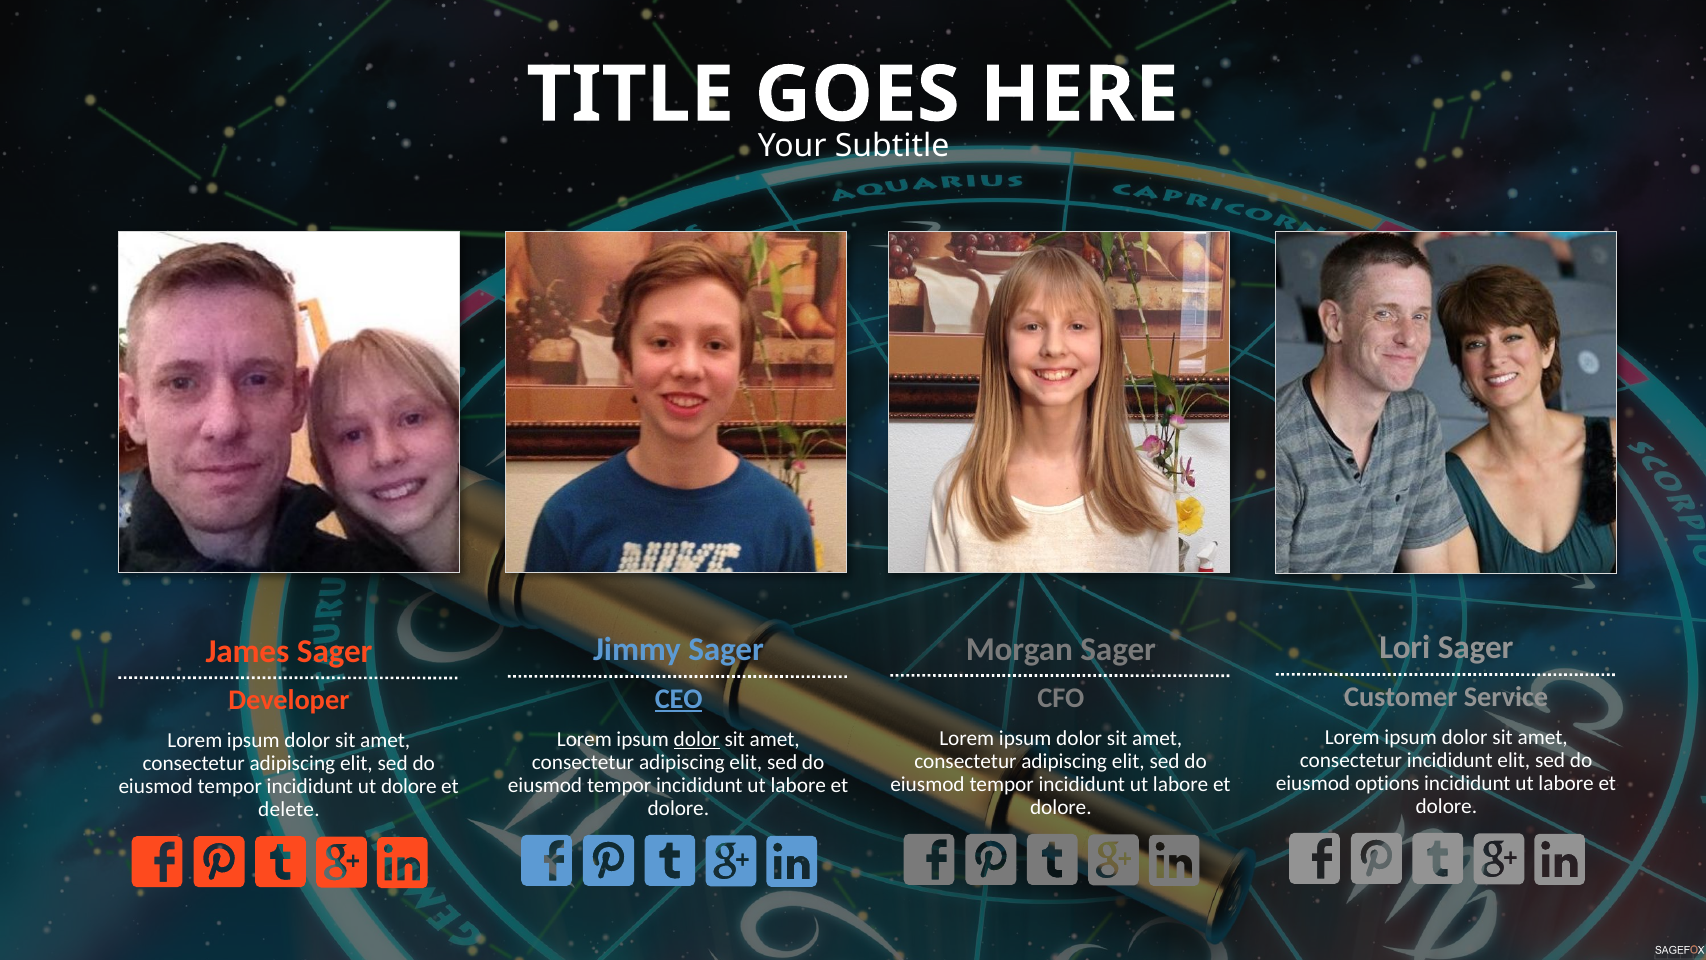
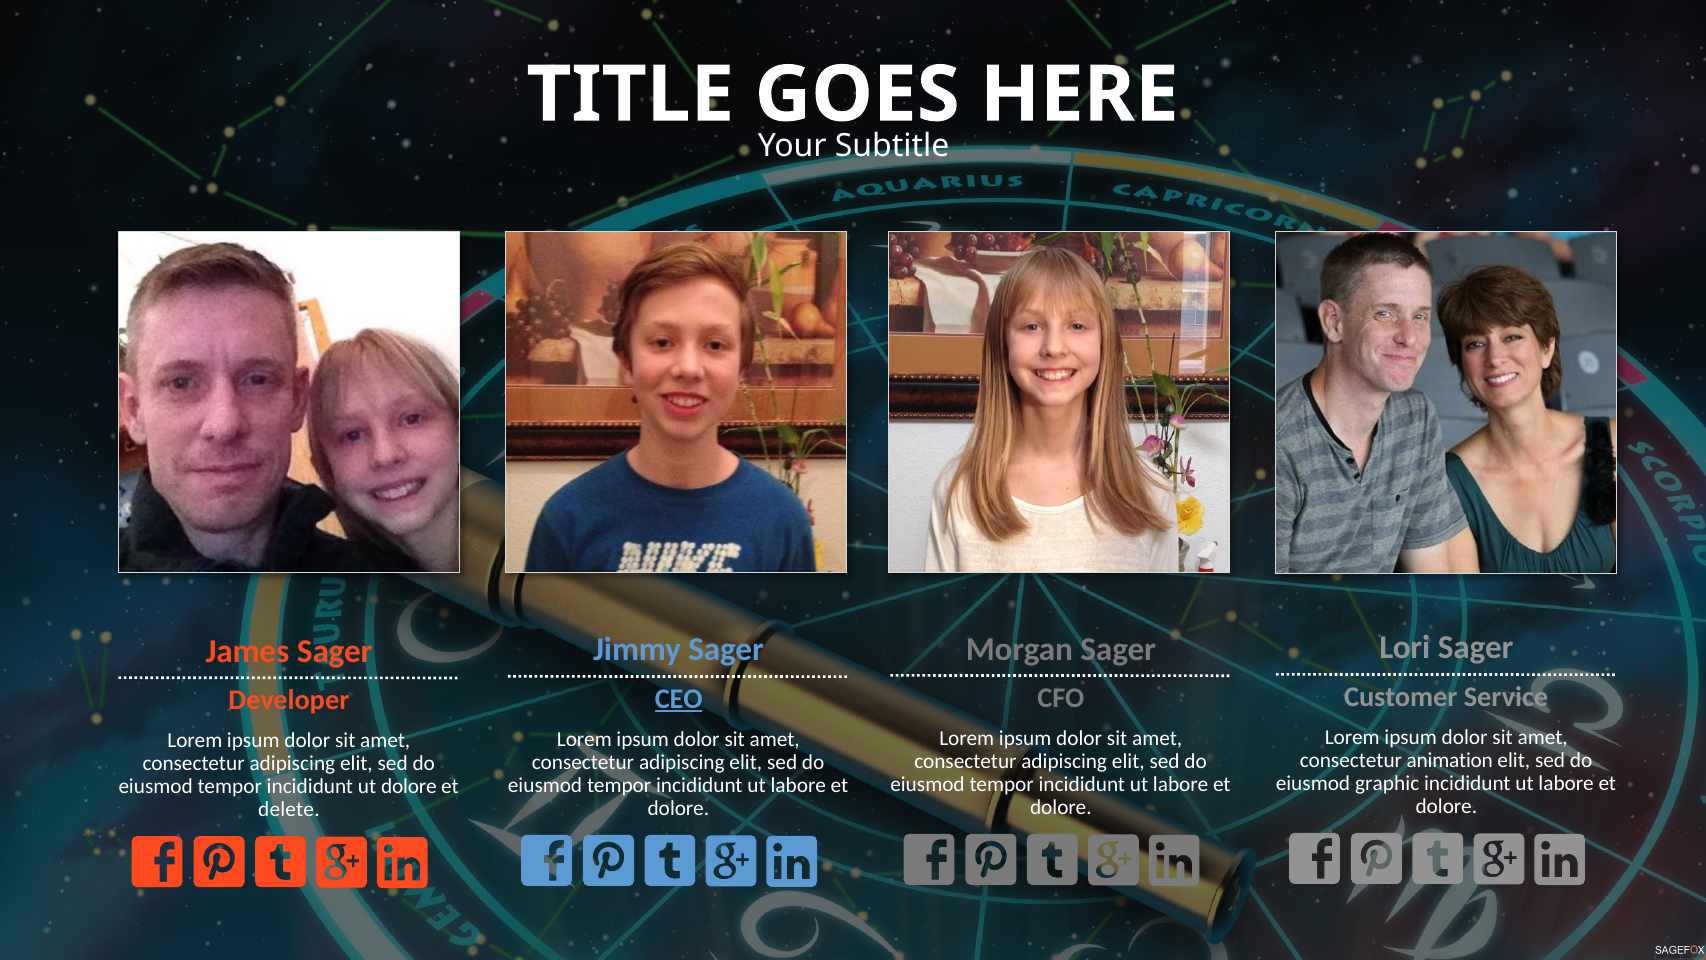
dolor underline: present -> none (697, 739)
consectetur incididunt: incididunt -> animation (1450, 760)
options: options -> graphic (1387, 783)
